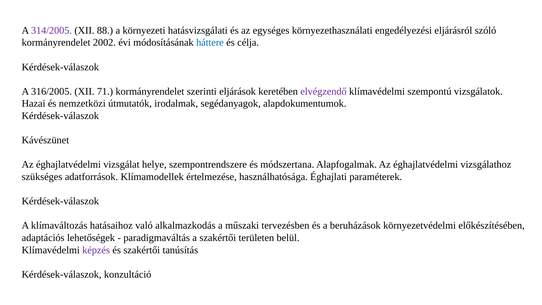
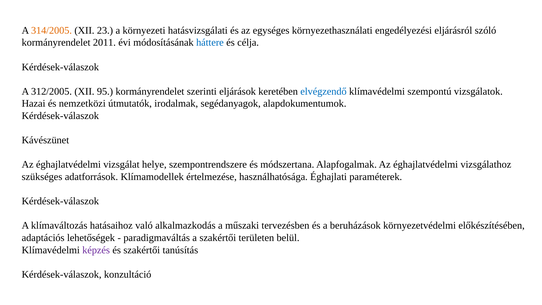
314/2005 colour: purple -> orange (51, 30)
88: 88 -> 23 (105, 30)
2002: 2002 -> 2011 (104, 43)
316/2005: 316/2005 -> 312/2005 (51, 91)
71: 71 -> 95 (105, 91)
elvégzendő colour: purple -> blue (324, 91)
